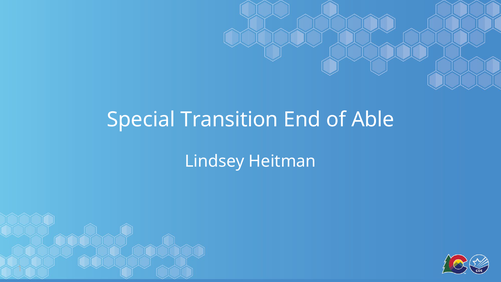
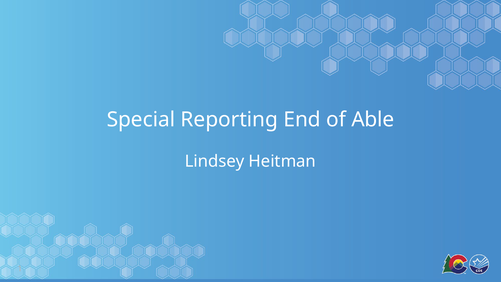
Transition: Transition -> Reporting (229, 120)
